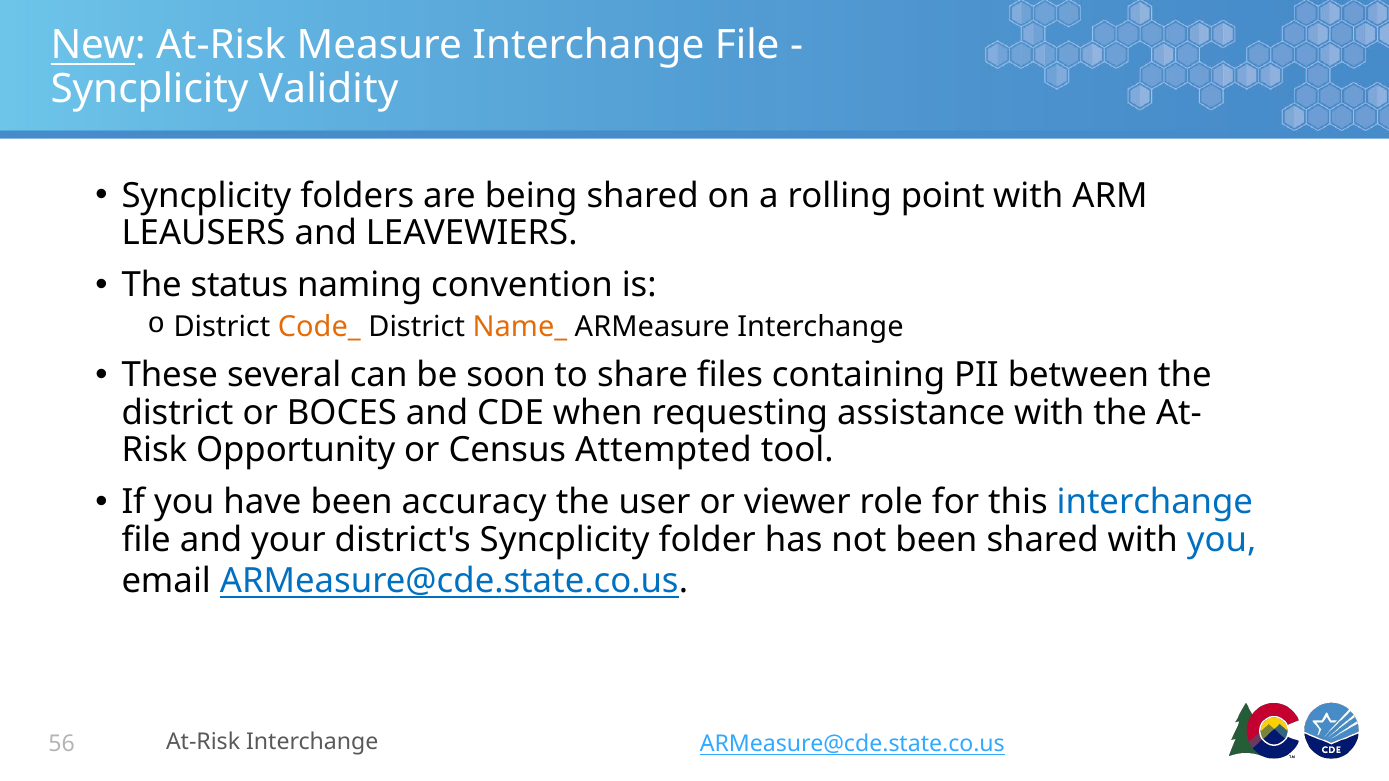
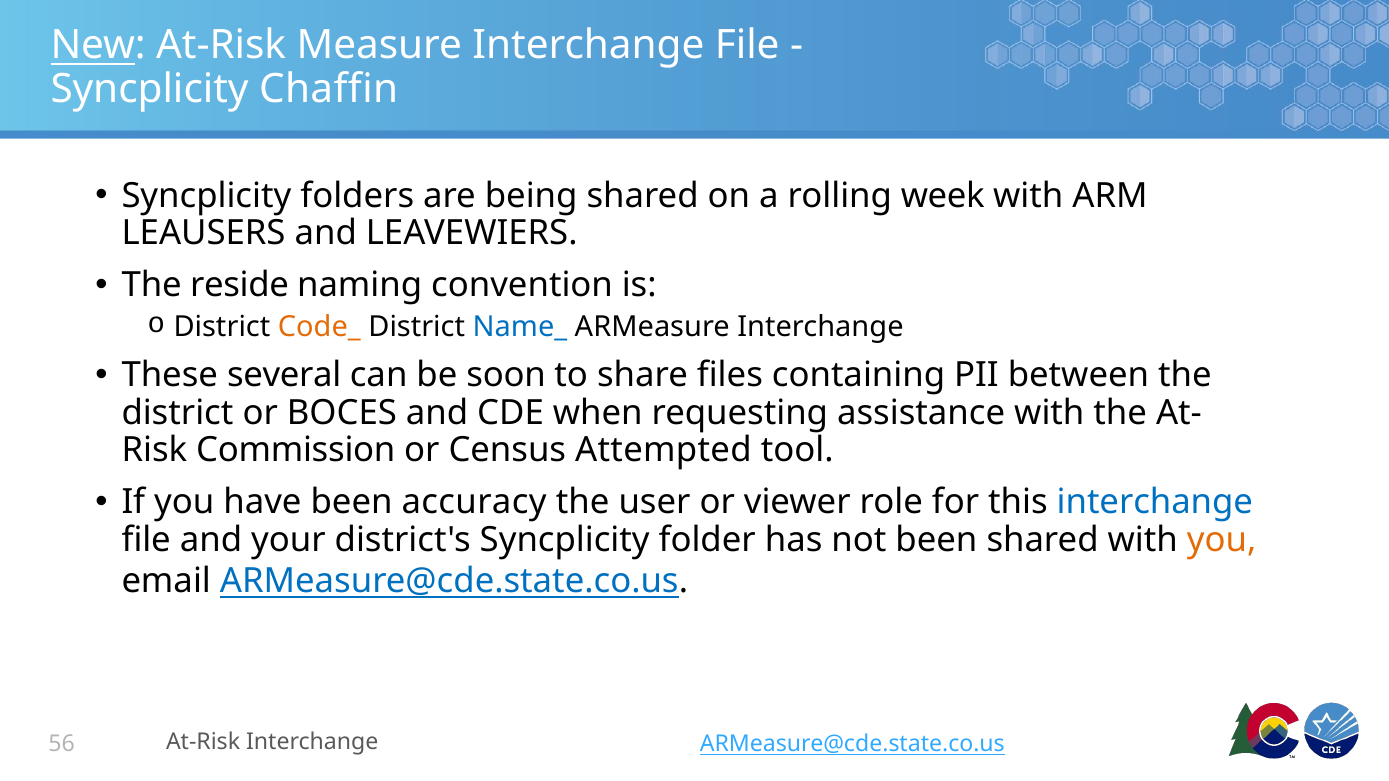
Validity: Validity -> Chaffin (329, 89)
point: point -> week (943, 196)
status: status -> reside (240, 285)
Name_ colour: orange -> blue (520, 327)
Opportunity: Opportunity -> Commission (296, 451)
you colour: blue -> orange (1222, 540)
